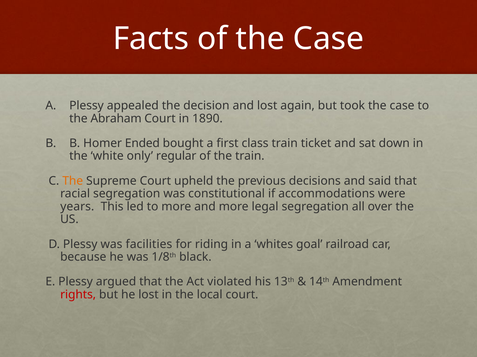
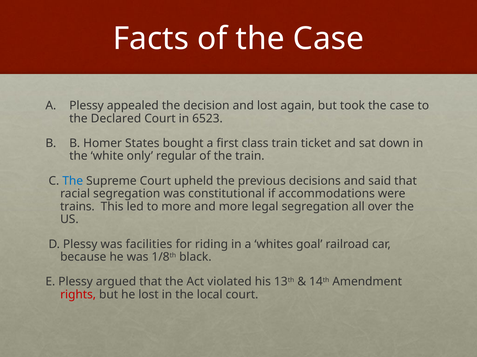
Abraham: Abraham -> Declared (116, 119)
1890: 1890 -> 6523 (207, 119)
Ended: Ended -> States (142, 143)
The colour: orange -> blue (73, 181)
years: years -> trains (77, 207)
